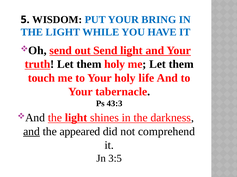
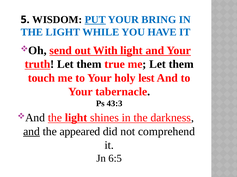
PUT underline: none -> present (95, 20)
out Send: Send -> With (105, 51)
them holy: holy -> true (115, 64)
life: life -> lest (147, 78)
3:5: 3:5 -> 6:5 (115, 159)
